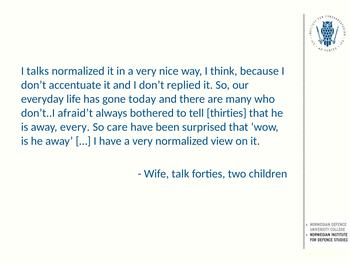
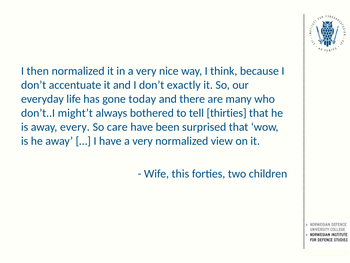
talks: talks -> then (38, 71)
replied: replied -> exactly (184, 85)
afraid’t: afraid’t -> might’t (75, 113)
talk: talk -> this (180, 173)
